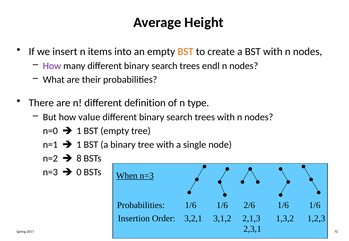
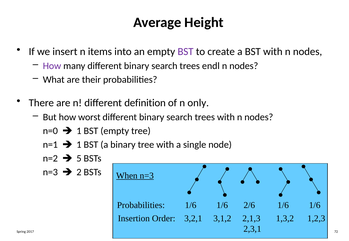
BST colour: orange -> purple (186, 52)
type: type -> only (198, 103)
value: value -> worst (89, 117)
8: 8 -> 5 (79, 159)
0: 0 -> 2 (79, 172)
